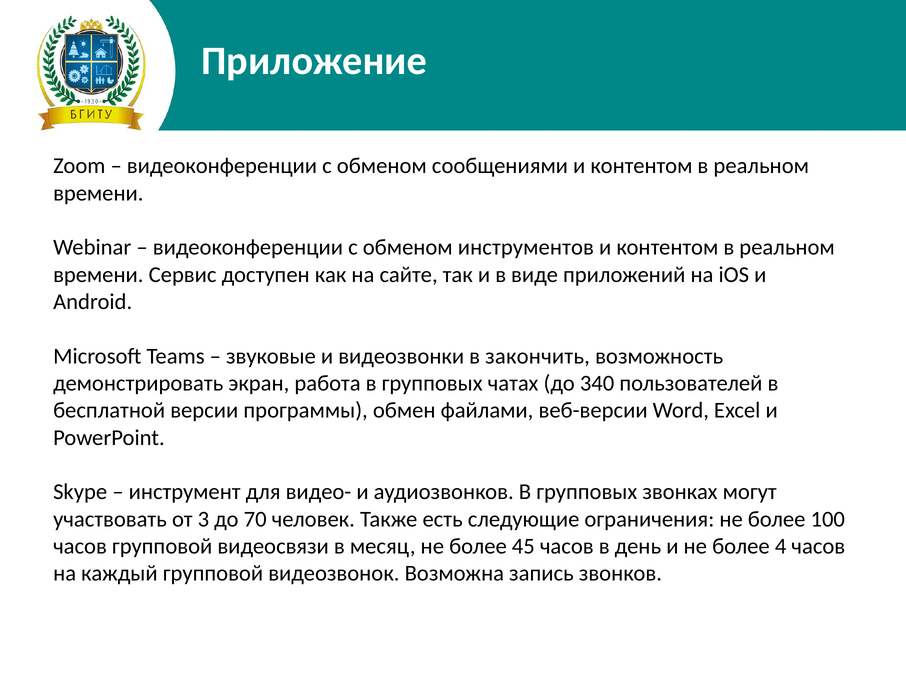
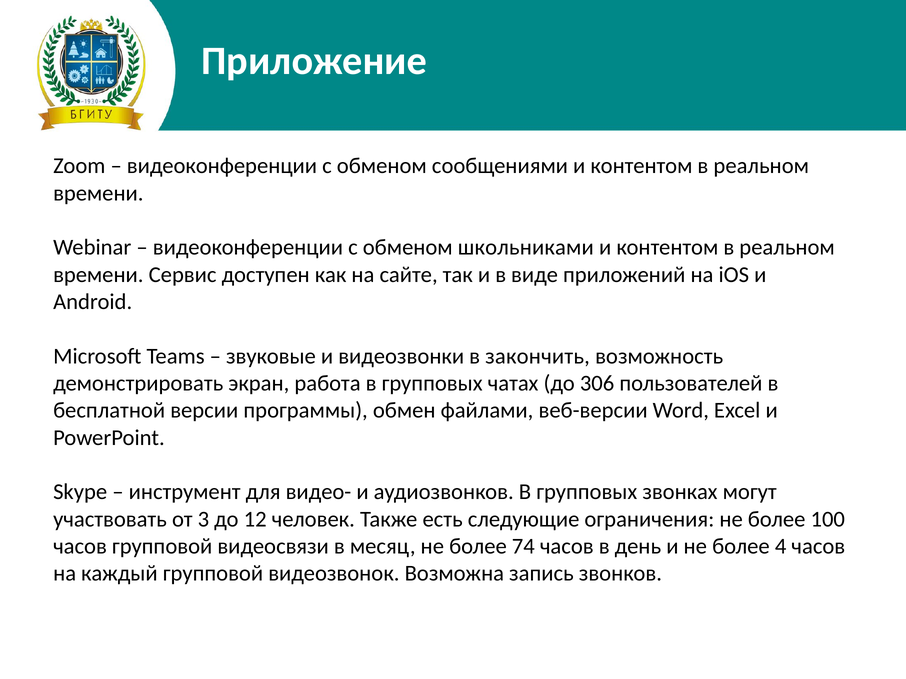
инструментов: инструментов -> школьниками (526, 248)
340: 340 -> 306 (597, 384)
70: 70 -> 12 (255, 519)
45: 45 -> 74 (523, 547)
